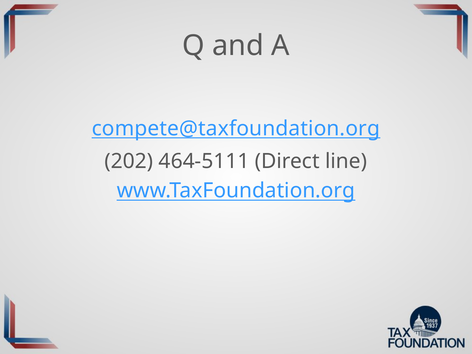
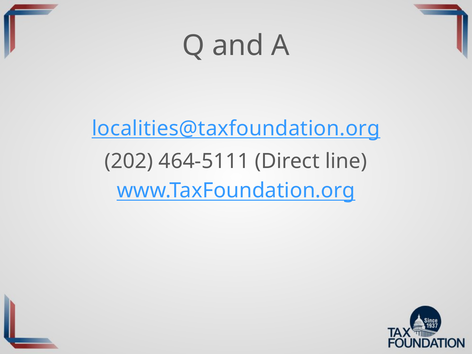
compete@taxfoundation.org: compete@taxfoundation.org -> localities@taxfoundation.org (236, 128)
